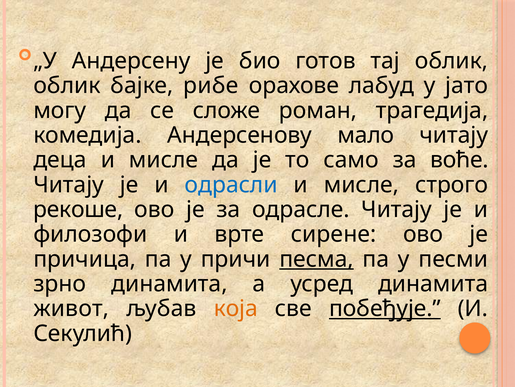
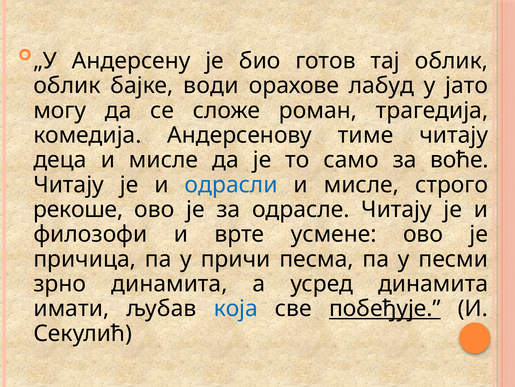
рибе: рибе -> води (211, 86)
мало: мало -> тиме (366, 135)
сирене: сирене -> усмене (334, 234)
песма underline: present -> none (316, 259)
живот: живот -> имати (71, 308)
која colour: orange -> blue (236, 308)
